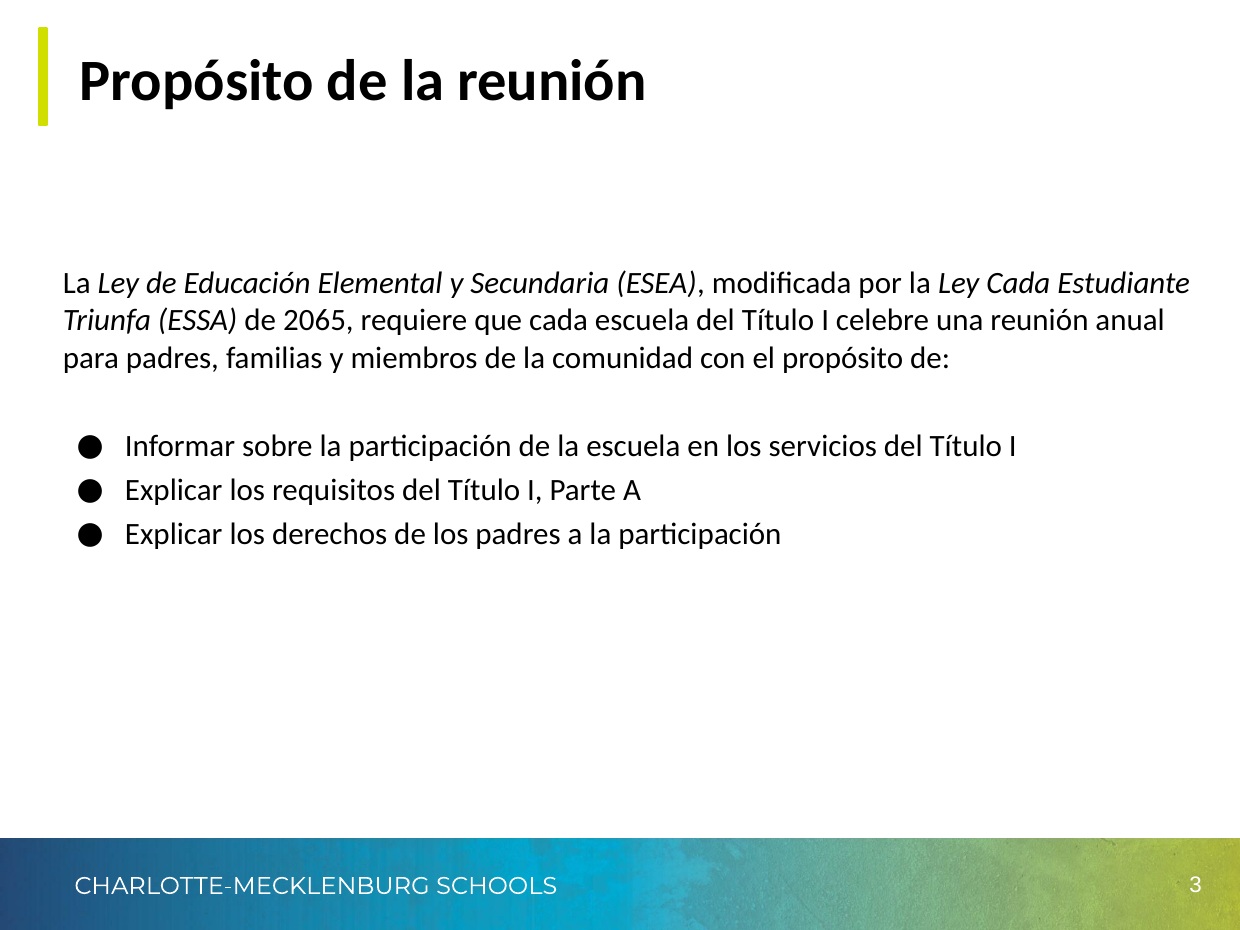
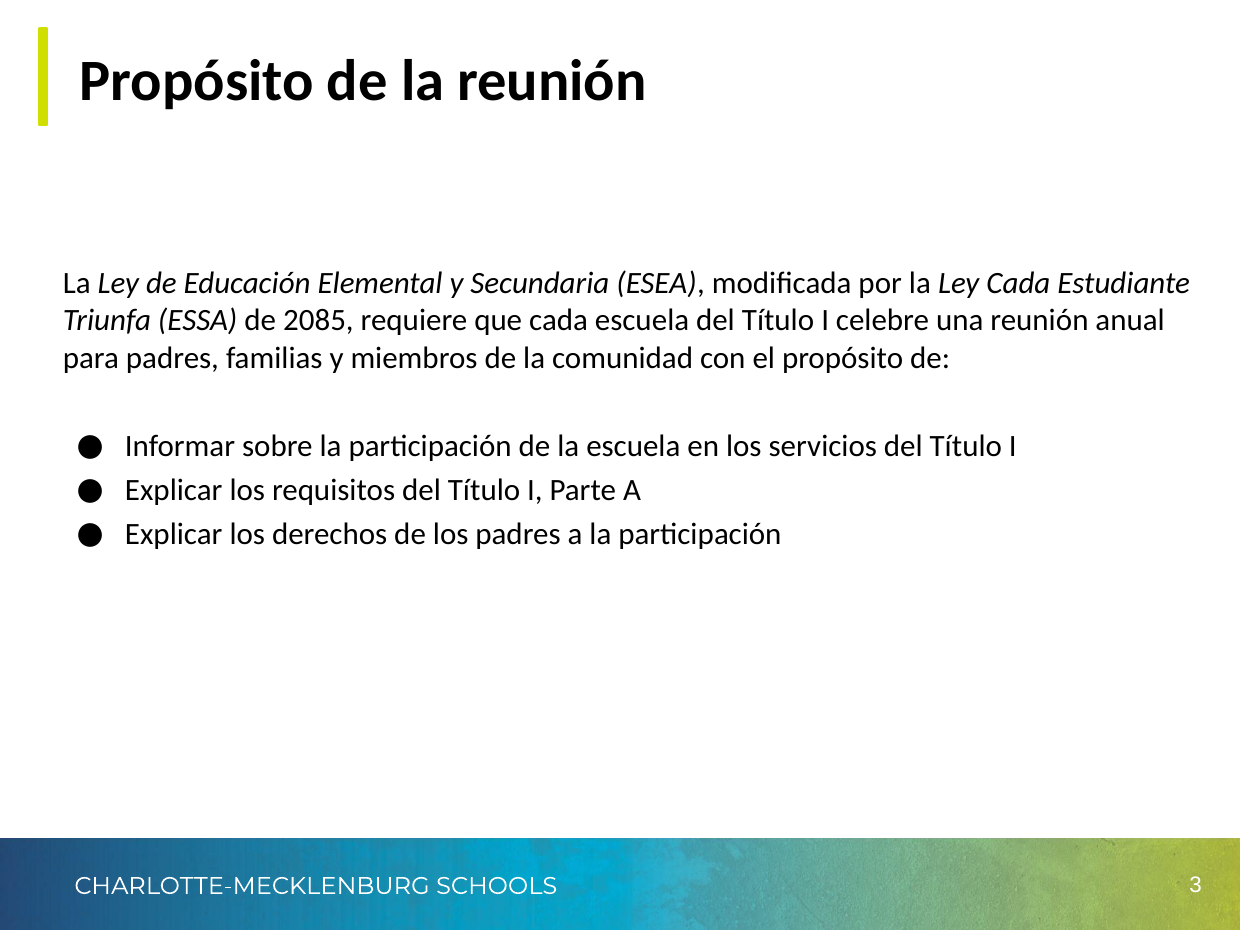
2065: 2065 -> 2085 (318, 321)
